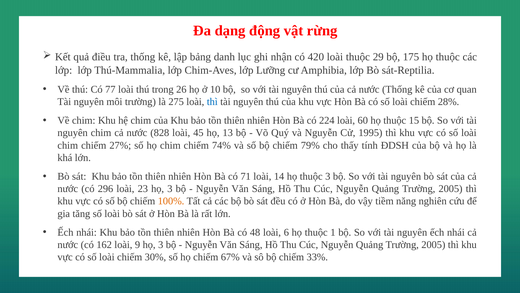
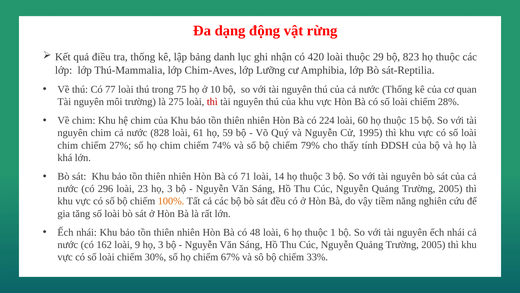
175: 175 -> 823 (411, 57)
26: 26 -> 75 (181, 89)
thì colour: blue -> red (212, 101)
45: 45 -> 61 (198, 133)
13: 13 -> 59 (228, 133)
